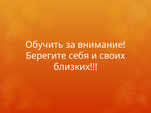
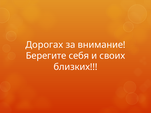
Обучить: Обучить -> Дорогах (44, 45)
